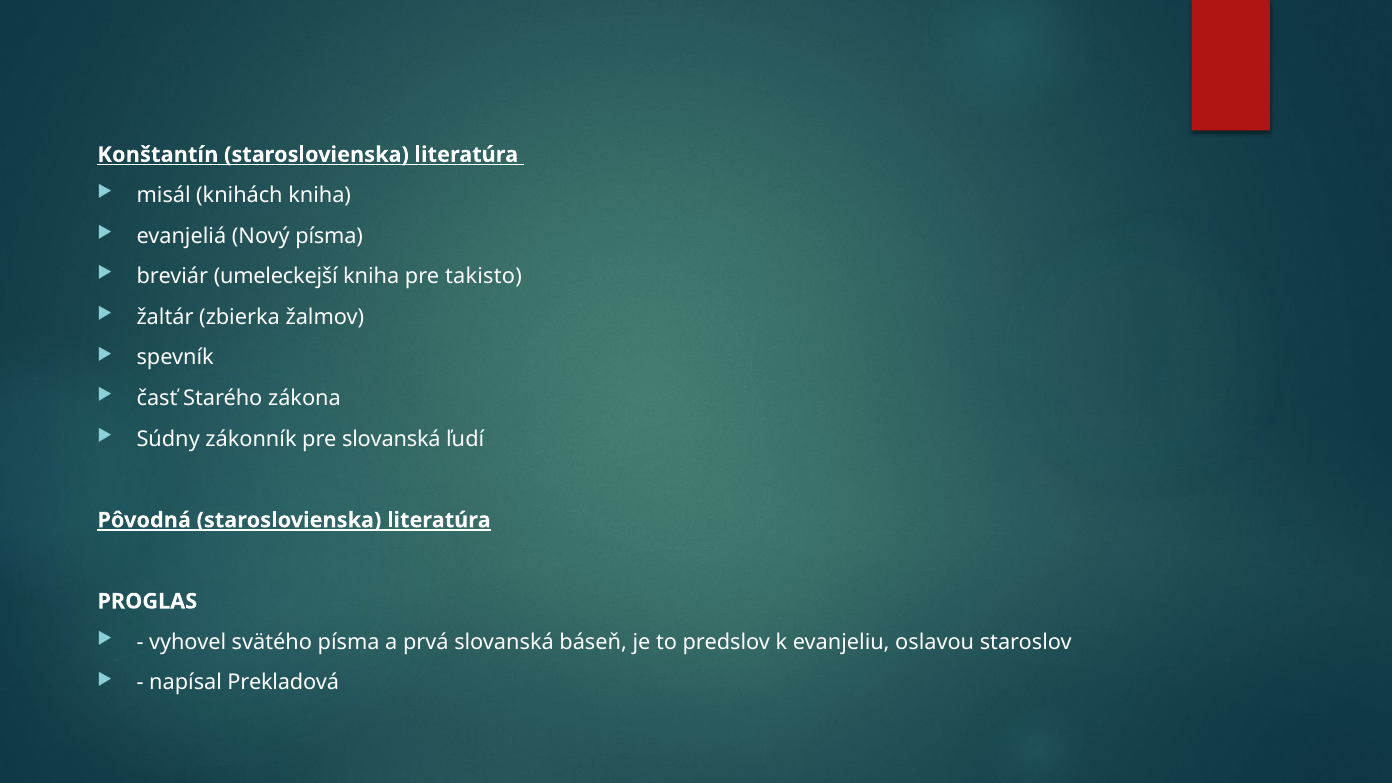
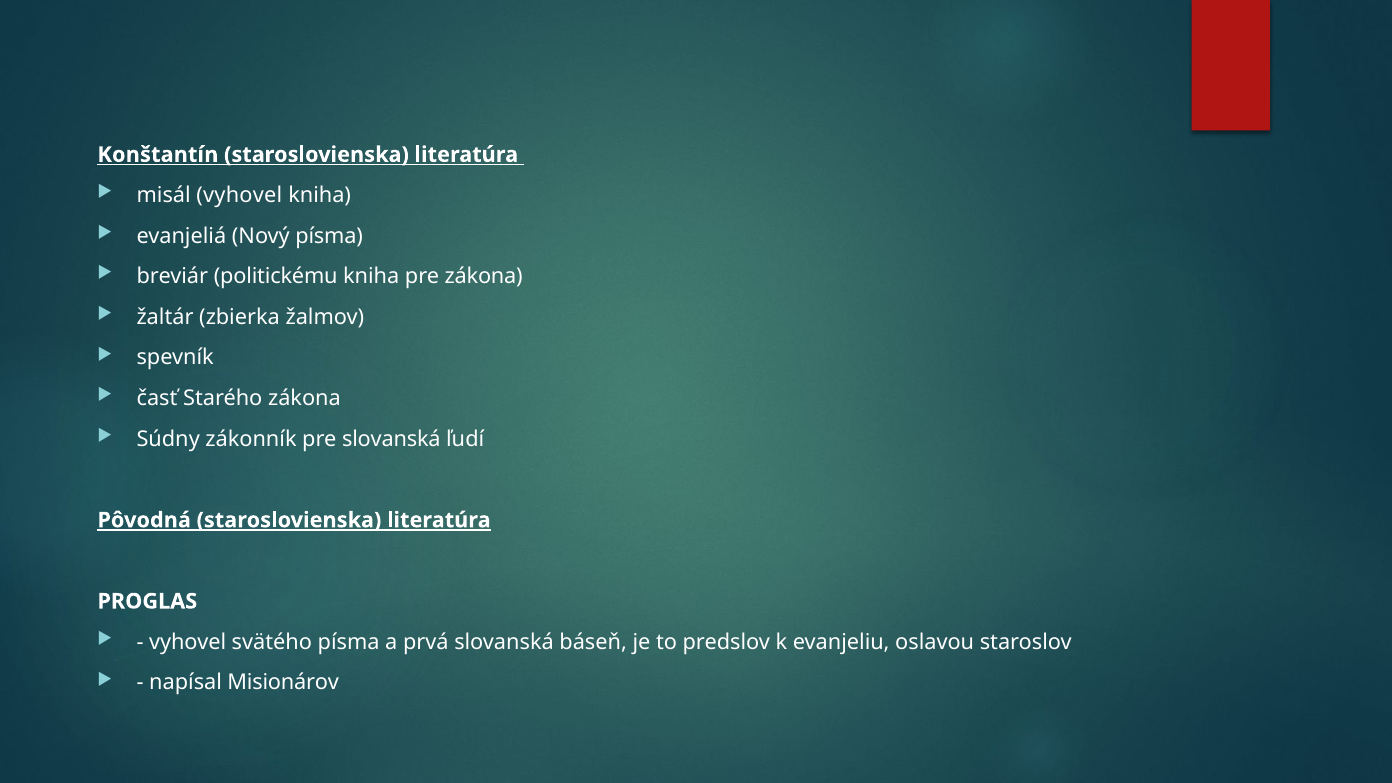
misál knihách: knihách -> vyhovel (239, 195)
umeleckejší: umeleckejší -> politickému (276, 276)
pre takisto: takisto -> zákona (484, 276)
Prekladová: Prekladová -> Misionárov (283, 683)
